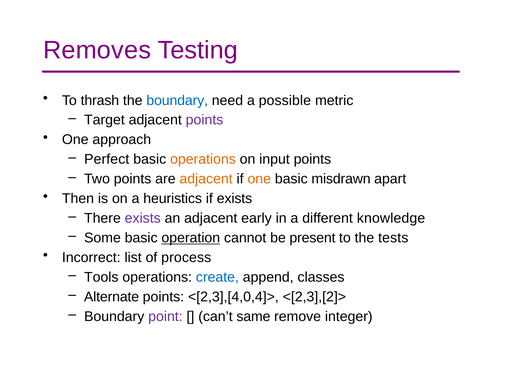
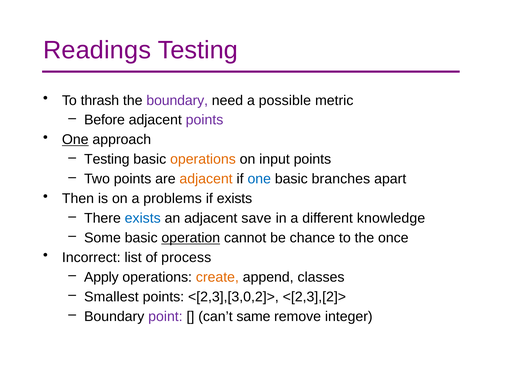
Removes: Removes -> Readings (97, 50)
boundary colour: blue -> purple (177, 101)
Target: Target -> Before (104, 120)
One underline: none -> present (75, 140)
Perfect: Perfect -> Testing (107, 160)
one colour: orange -> blue (259, 179)
misdrawn: misdrawn -> branches (341, 179)
heuristics: heuristics -> problems (173, 199)
exists colour: purple -> blue (143, 219)
early: early -> save (256, 219)
present: present -> chance (312, 238)
tests: tests -> once (393, 238)
Tools: Tools -> Apply (101, 278)
create colour: blue -> orange (217, 278)
Alternate: Alternate -> Smallest (111, 297)
<[2,3],[4,0,4]>: <[2,3],[4,0,4]> -> <[2,3],[3,0,2]> (233, 297)
